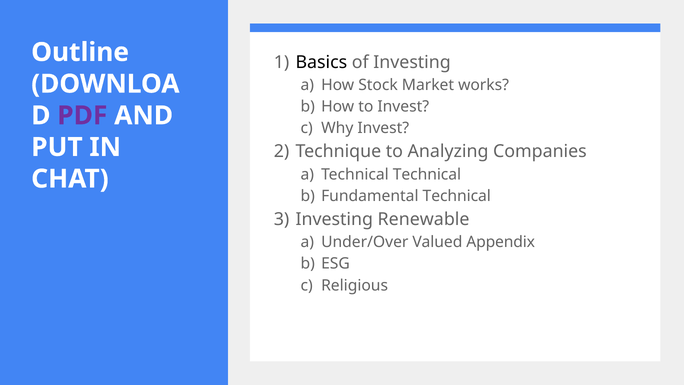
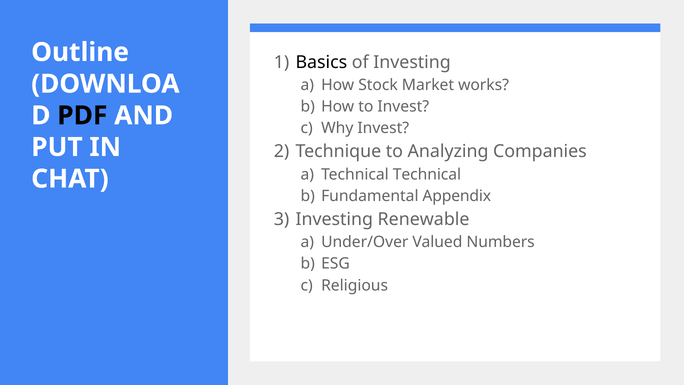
PDF colour: purple -> black (82, 116)
Fundamental Technical: Technical -> Appendix (457, 196)
Appendix: Appendix -> Numbers (501, 242)
